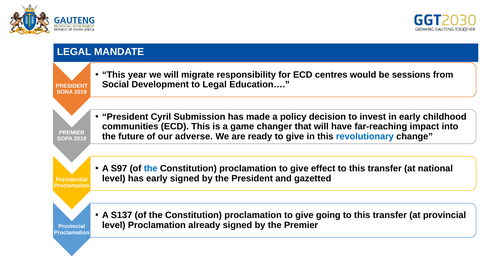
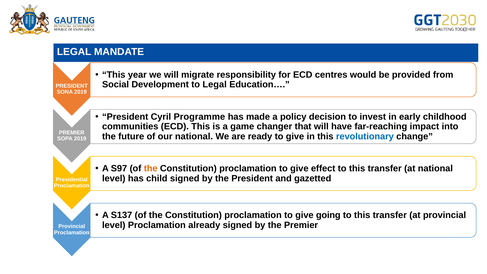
sessions: sessions -> provided (411, 75)
Submission: Submission -> Programme (199, 117)
our adverse: adverse -> national (194, 136)
the colour: blue -> orange (151, 168)
has early: early -> child (157, 178)
